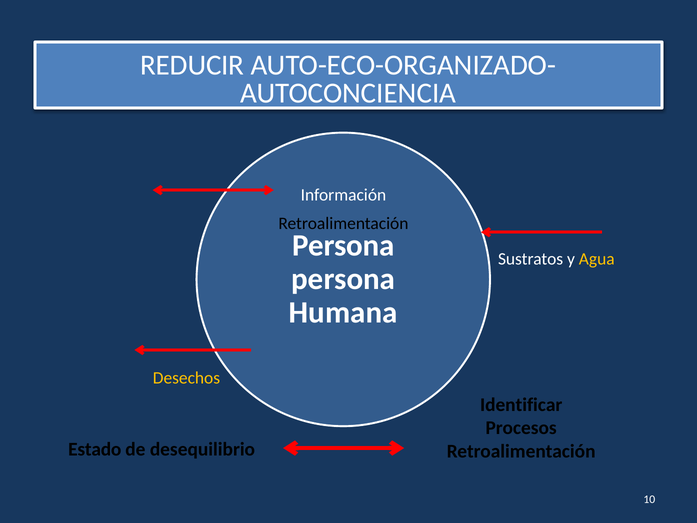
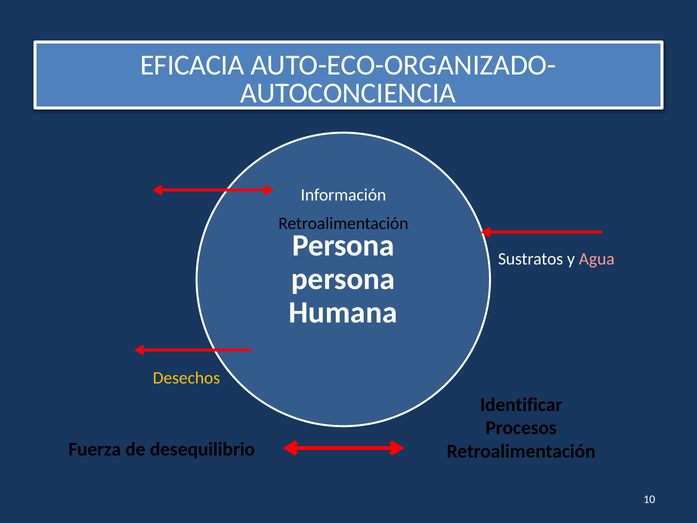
REDUCIR: REDUCIR -> EFICACIA (192, 65)
Agua colour: yellow -> pink (597, 259)
Estado: Estado -> Fuerza (95, 449)
